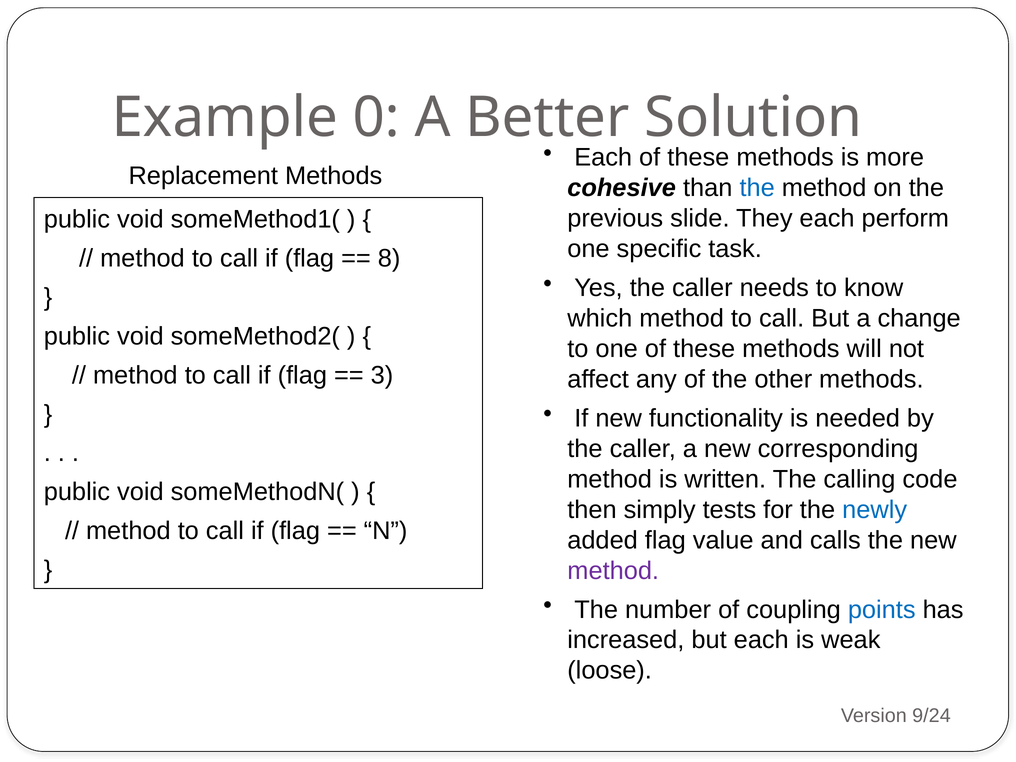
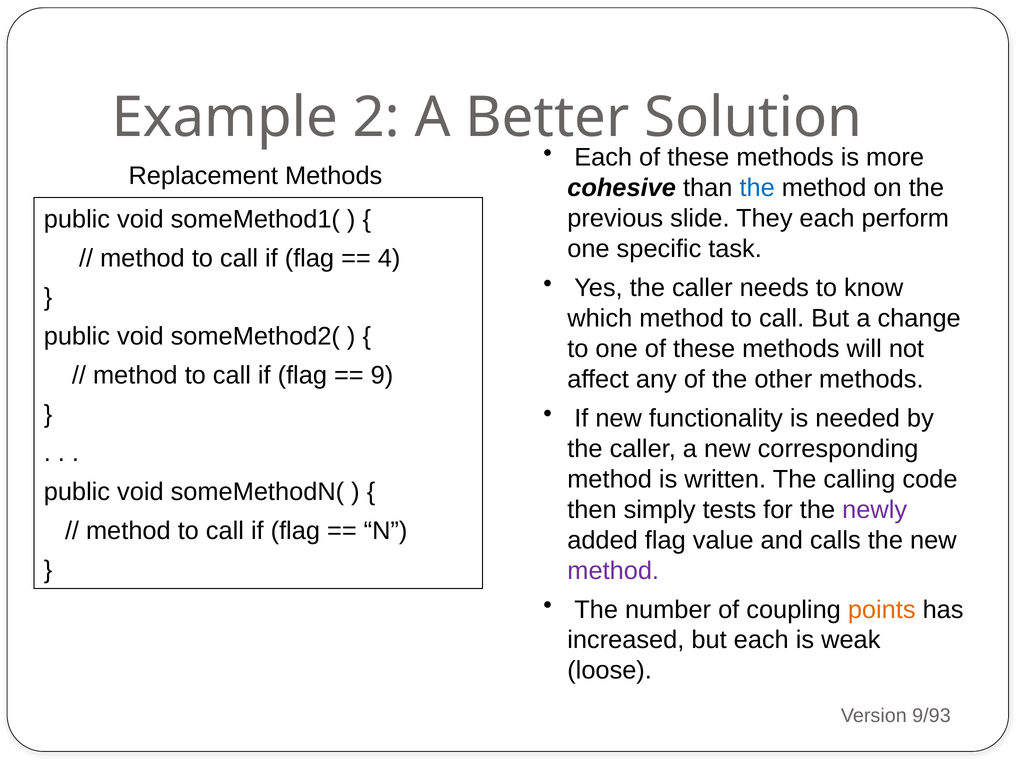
0: 0 -> 2 (376, 117)
8: 8 -> 4 (389, 258)
3: 3 -> 9 (382, 375)
newly colour: blue -> purple (875, 510)
points colour: blue -> orange (882, 610)
9/24: 9/24 -> 9/93 (931, 716)
